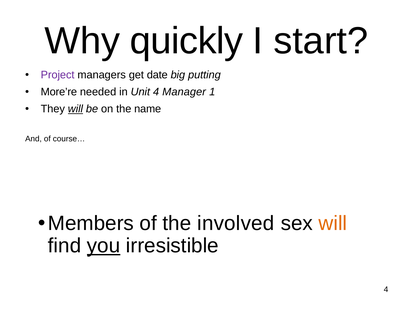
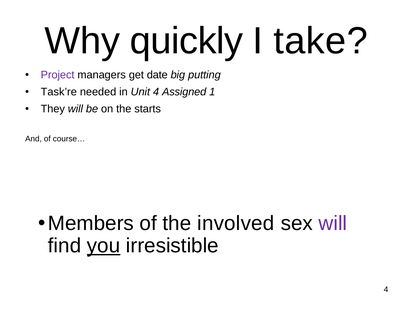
start: start -> take (321, 41)
More’re: More’re -> Task’re (59, 92)
Manager: Manager -> Assigned (184, 92)
will underline: present -> none (75, 109)
name: name -> starts (148, 109)
will colour: orange -> purple (333, 223)
